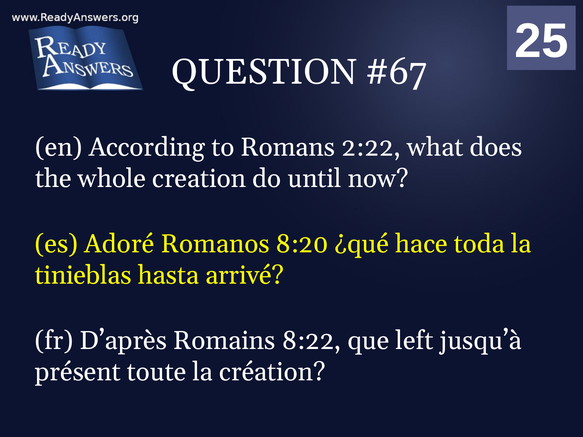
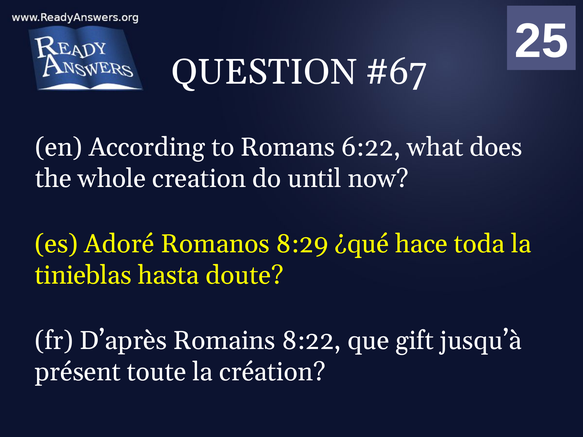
2:22: 2:22 -> 6:22 (371, 147)
8:20: 8:20 -> 8:29 (302, 244)
arrivé: arrivé -> doute (244, 275)
left: left -> gift (415, 341)
